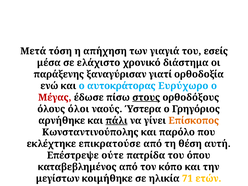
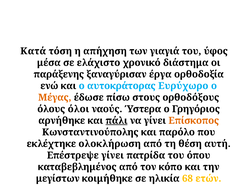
Μετά: Μετά -> Κατά (33, 51)
εσείς: εσείς -> ύφος (216, 51)
γιατί: γιατί -> έργα (160, 74)
Μέγας colour: red -> orange (55, 97)
στους underline: present -> none (146, 97)
επικρατούσε: επικρατούσε -> ολοκλήρωση (110, 144)
Επέστρεψε ούτε: ούτε -> γίνει (113, 155)
71: 71 -> 68 (187, 178)
